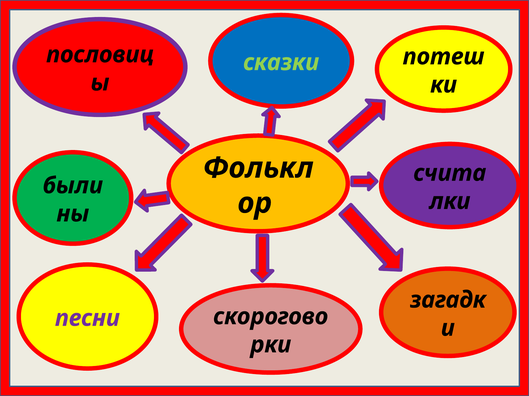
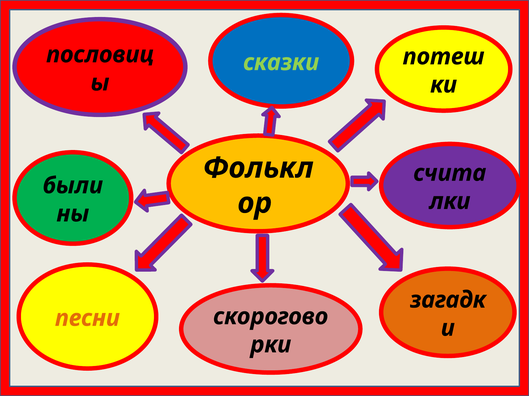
песни colour: purple -> orange (87, 319)
